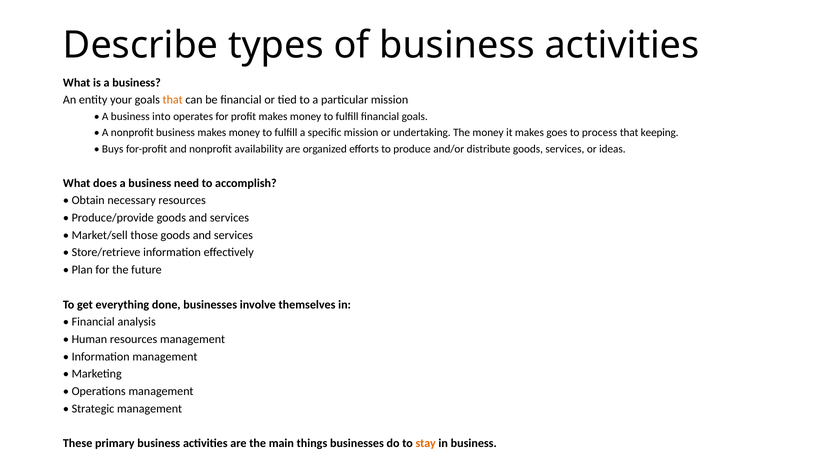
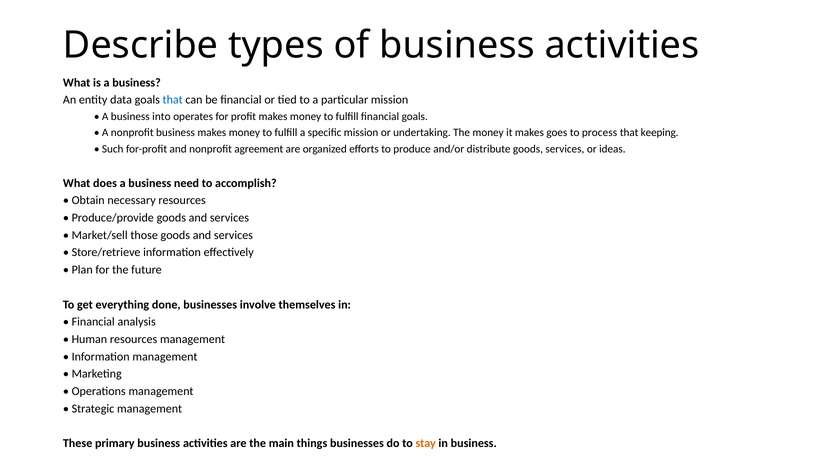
your: your -> data (121, 100)
that colour: orange -> blue (173, 100)
Buys: Buys -> Such (113, 149)
availability: availability -> agreement (259, 149)
